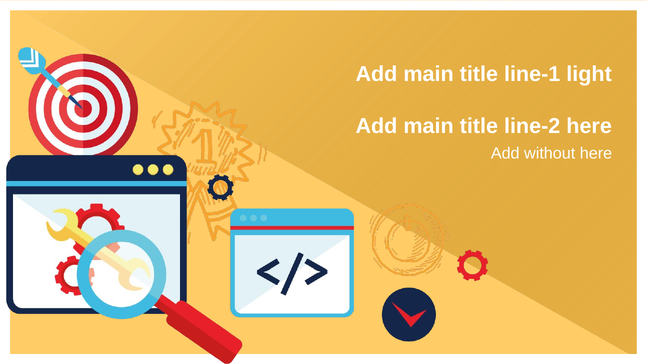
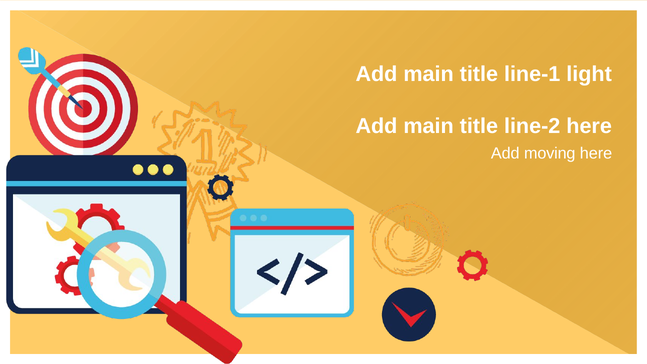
without: without -> moving (550, 153)
